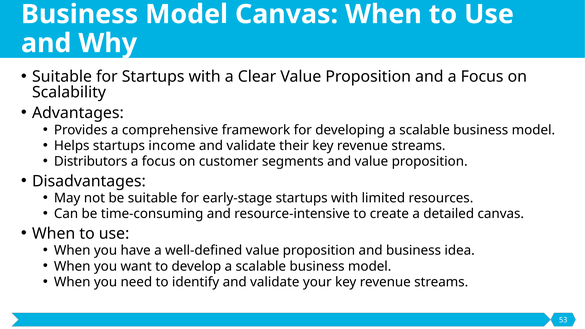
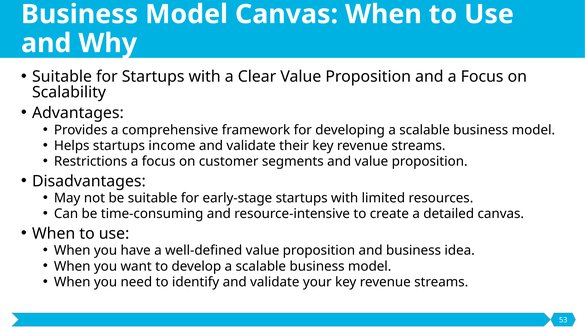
Distributors: Distributors -> Restrictions (91, 162)
